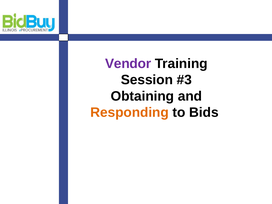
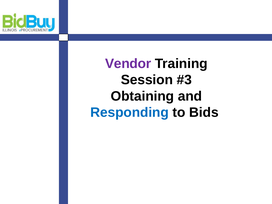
Responding colour: orange -> blue (130, 112)
